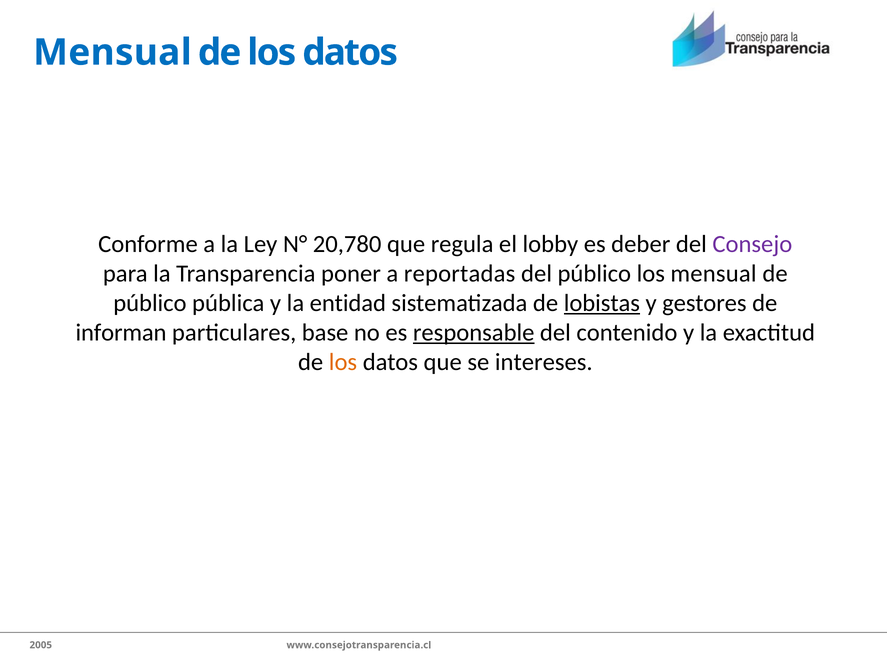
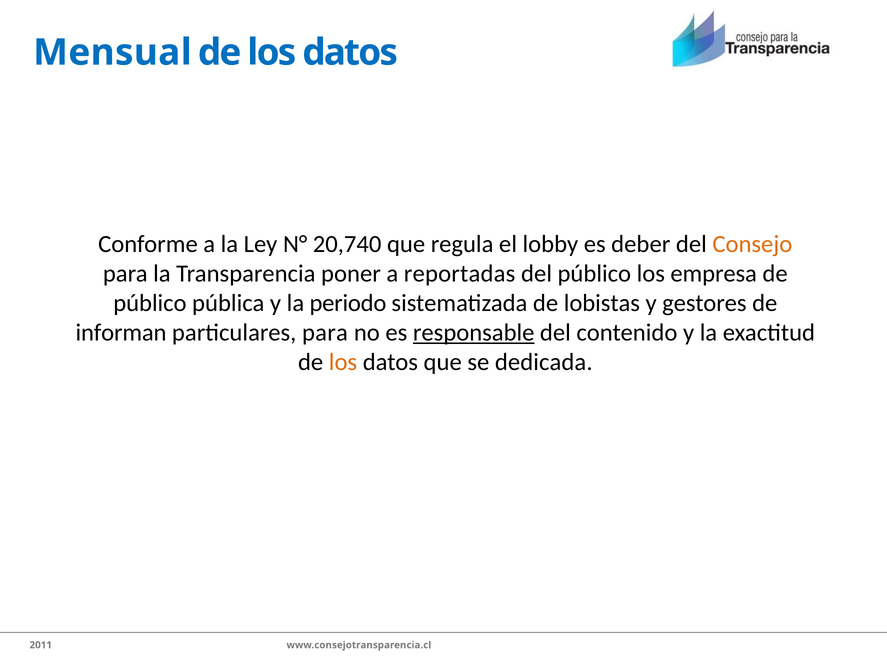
20,780: 20,780 -> 20,740 (347, 244)
Consejo colour: purple -> orange (752, 244)
los mensual: mensual -> empresa (714, 274)
entidad: entidad -> periodo (348, 303)
lobistas underline: present -> none (602, 303)
particulares base: base -> para (325, 333)
intereses: intereses -> dedicada (544, 362)
2005: 2005 -> 2011 (41, 645)
